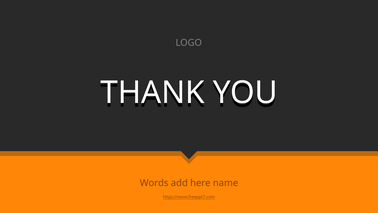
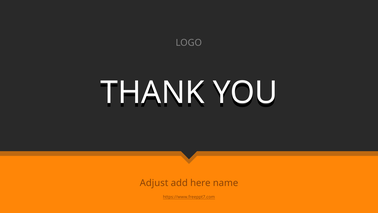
Words: Words -> Adjust (154, 183)
